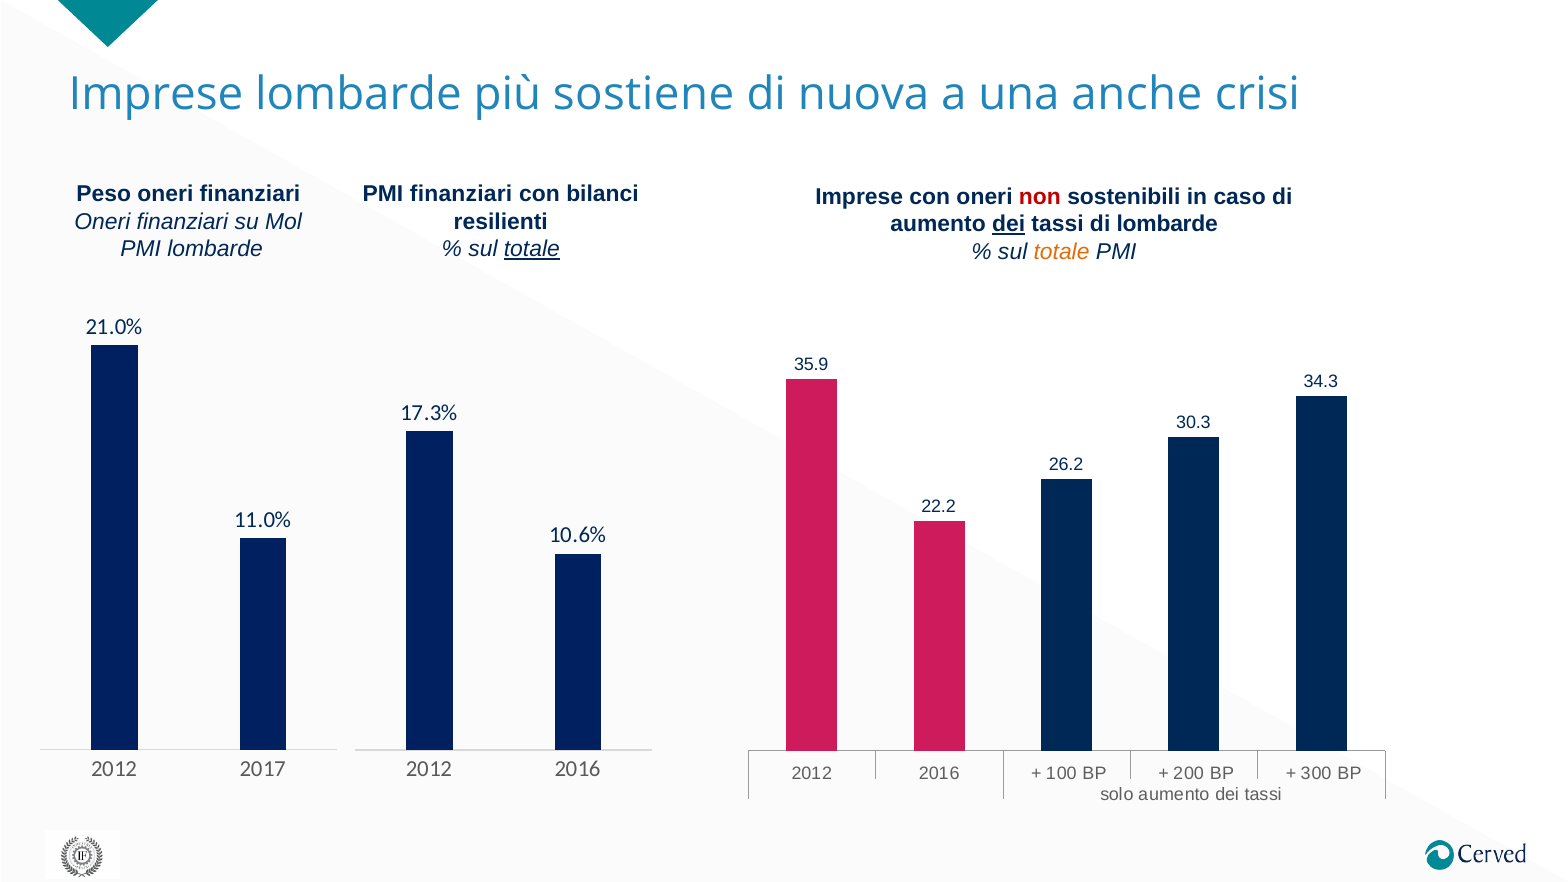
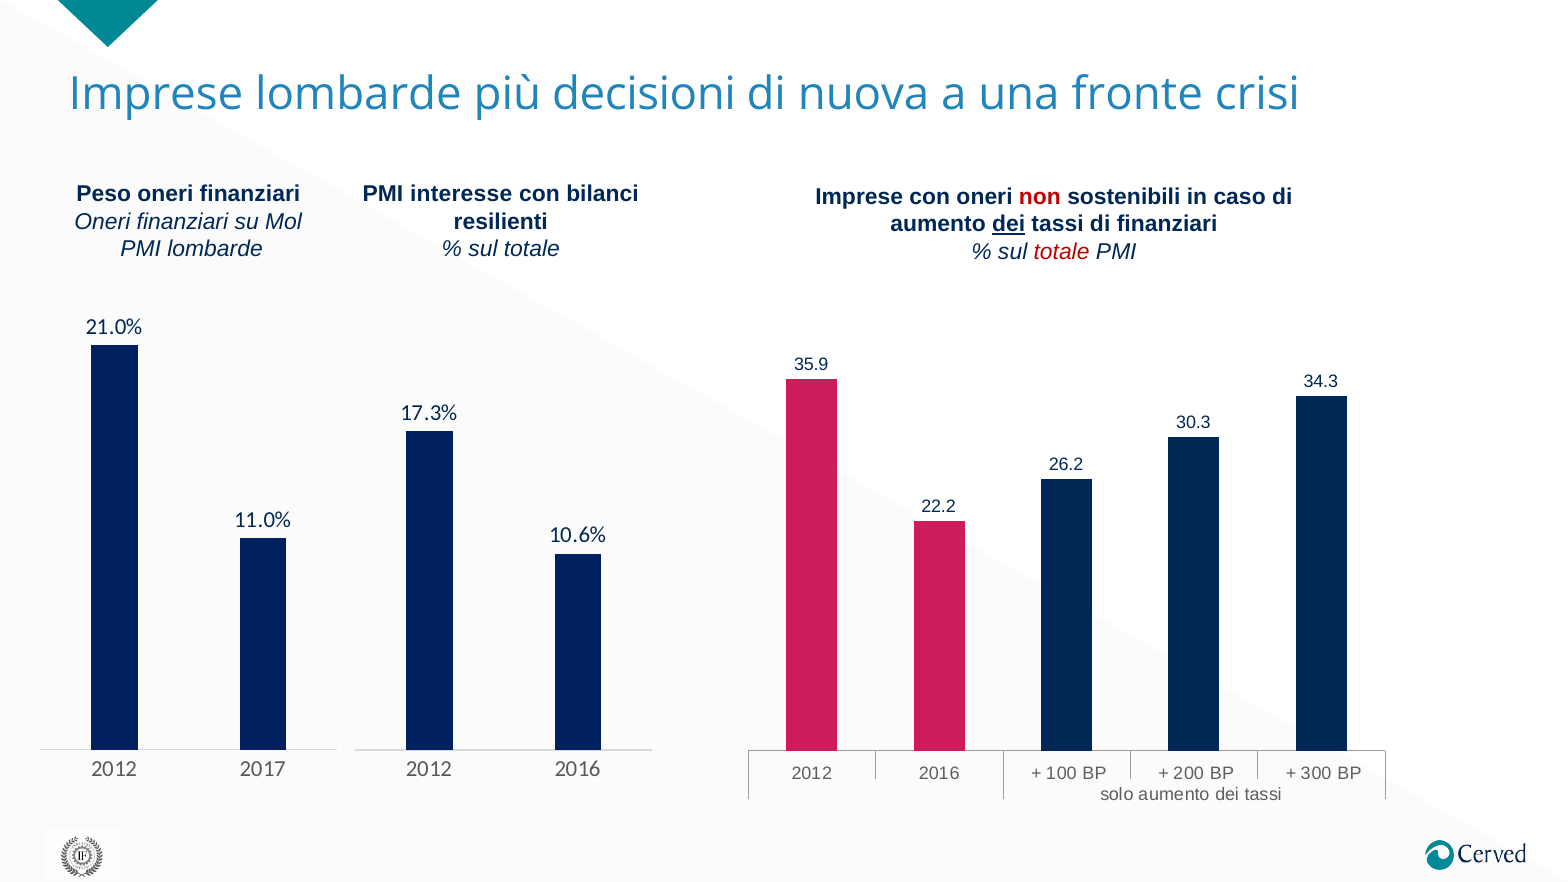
sostiene: sostiene -> decisioni (644, 95)
anche: anche -> fronte (1137, 95)
PMI finanziari: finanziari -> interesse (461, 194)
di lombarde: lombarde -> finanziari (1167, 224)
totale underline: present -> none (532, 249)
totale colour: orange -> red (1062, 252)
